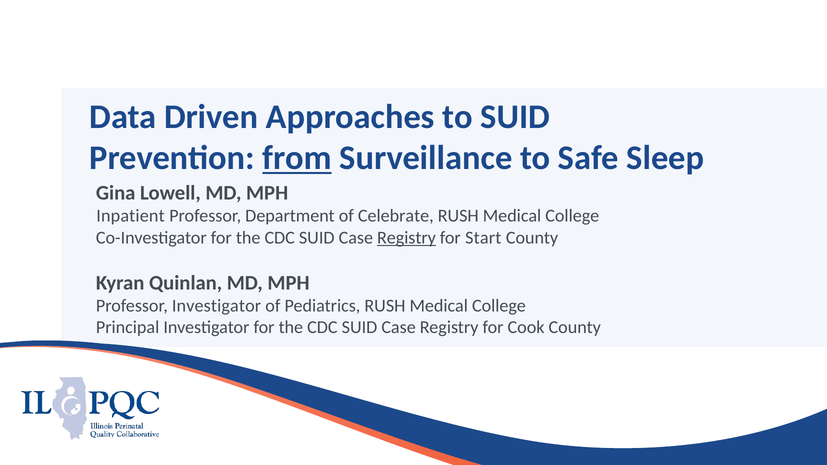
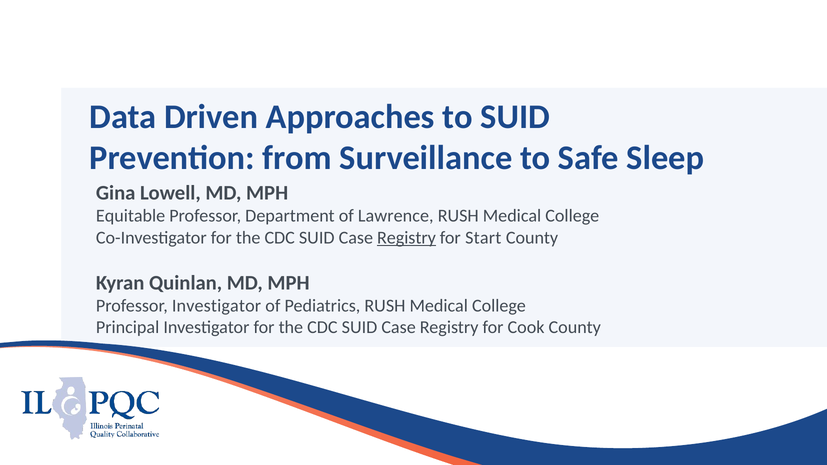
from underline: present -> none (297, 158)
Inpatient: Inpatient -> Equitable (131, 216)
Celebrate: Celebrate -> Lawrence (396, 216)
